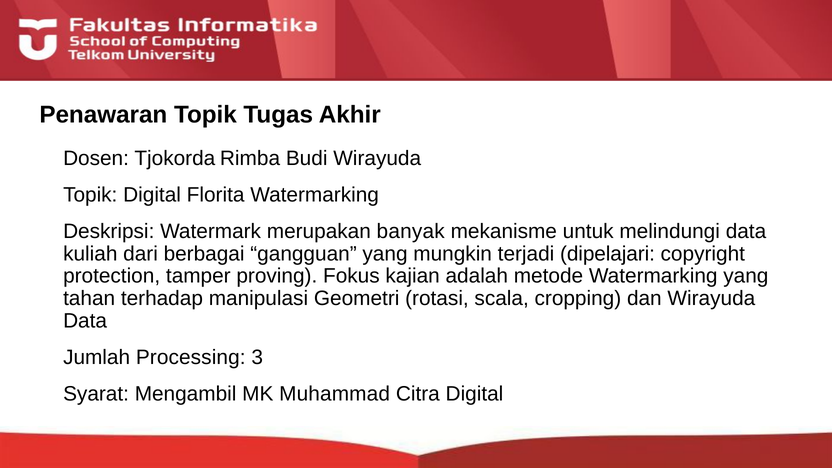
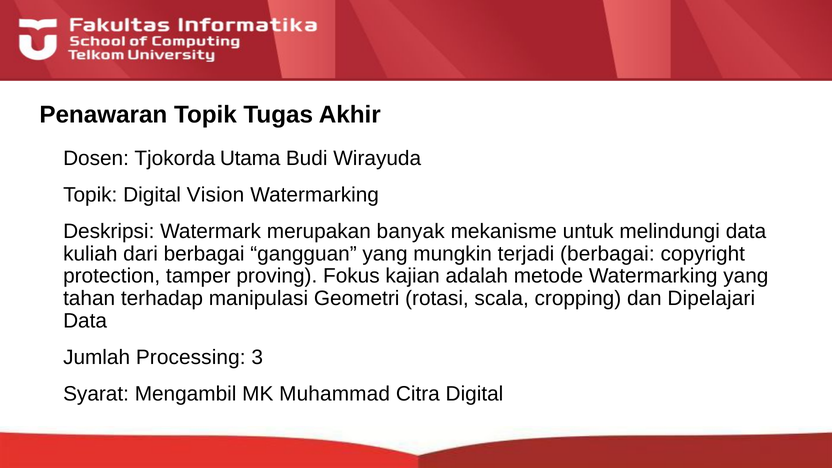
Rimba: Rimba -> Utama (250, 158)
Florita: Florita -> Vision (216, 195)
terjadi dipelajari: dipelajari -> berbagai (607, 254)
dan Wirayuda: Wirayuda -> Dipelajari (711, 299)
